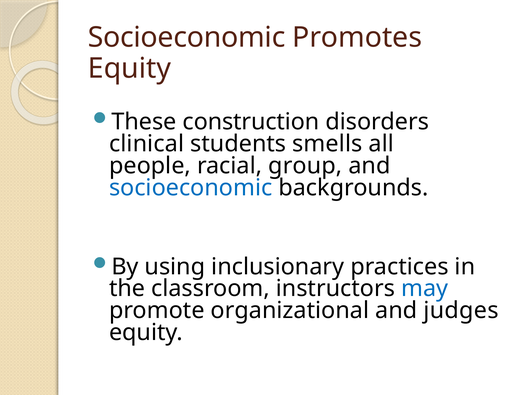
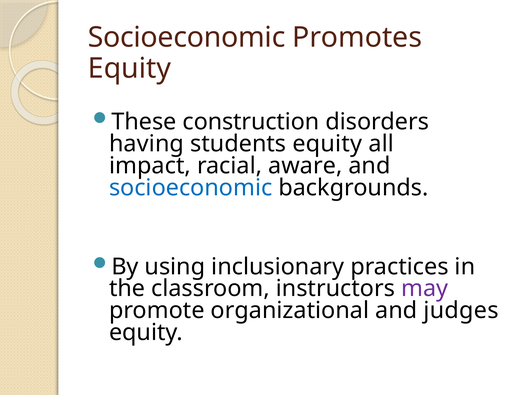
clinical: clinical -> having (147, 144)
students smells: smells -> equity (327, 144)
people: people -> impact (150, 166)
group: group -> aware (305, 166)
may colour: blue -> purple (425, 289)
